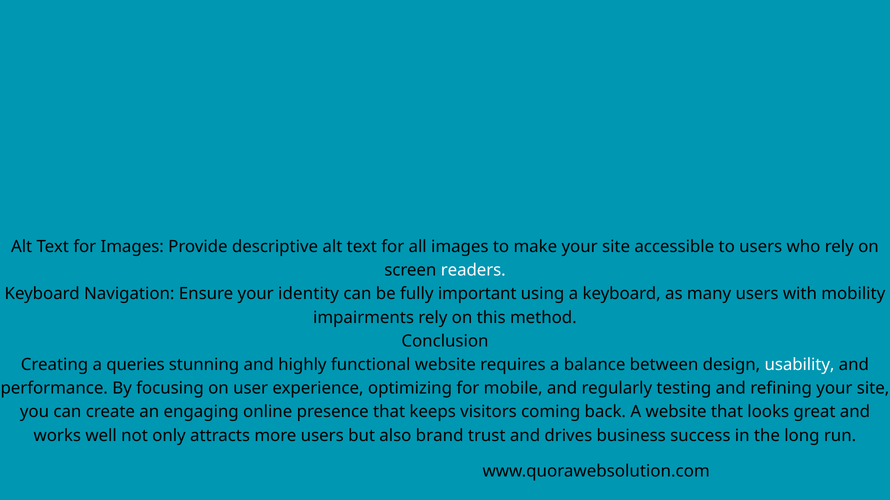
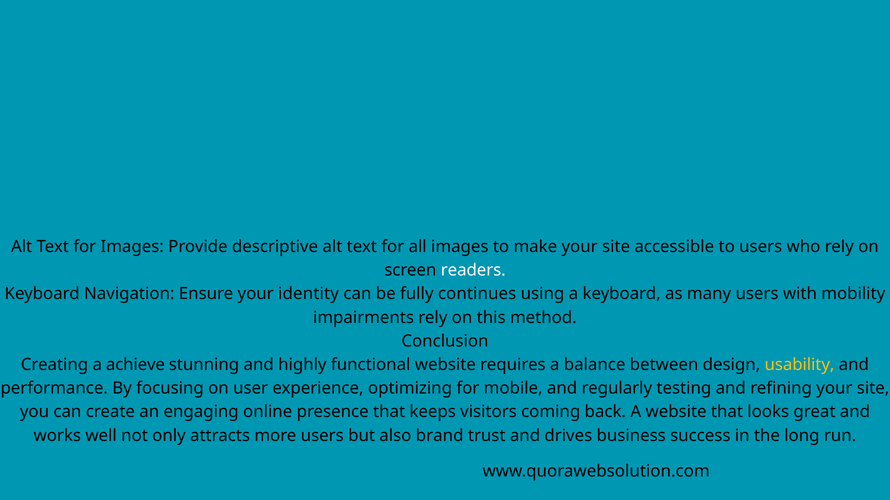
important: important -> continues (477, 294)
queries: queries -> achieve (135, 365)
usability colour: white -> yellow (799, 365)
